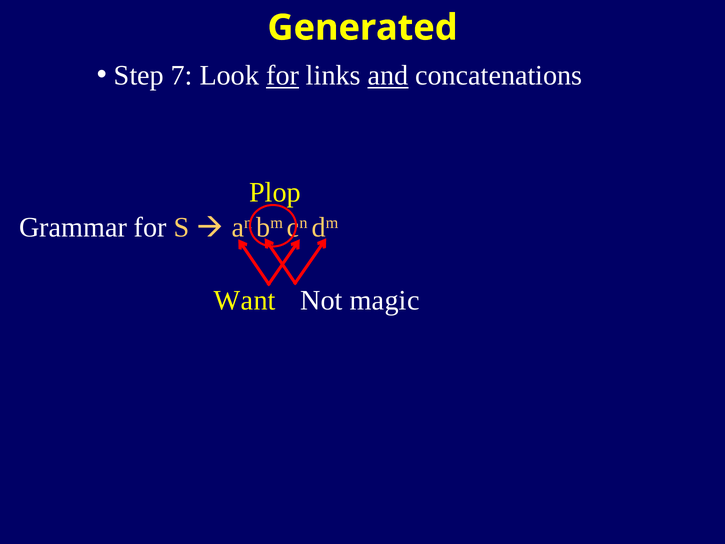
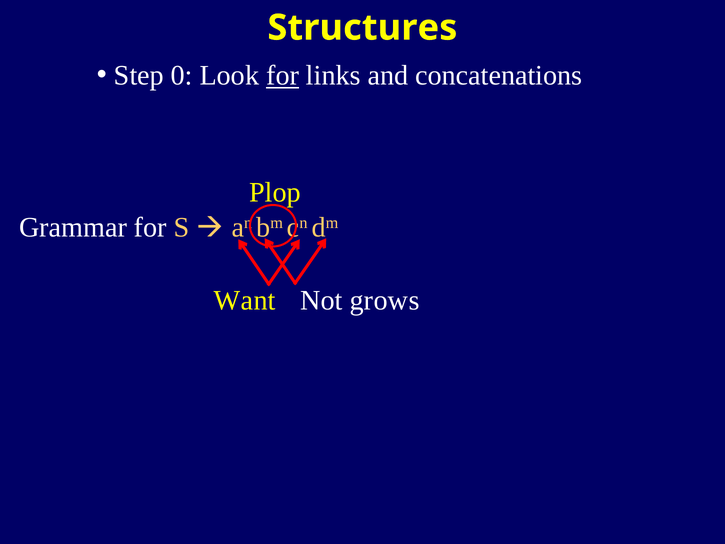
Generated: Generated -> Structures (362, 28)
7: 7 -> 0 (182, 76)
and underline: present -> none (388, 76)
magic: magic -> grows (385, 300)
